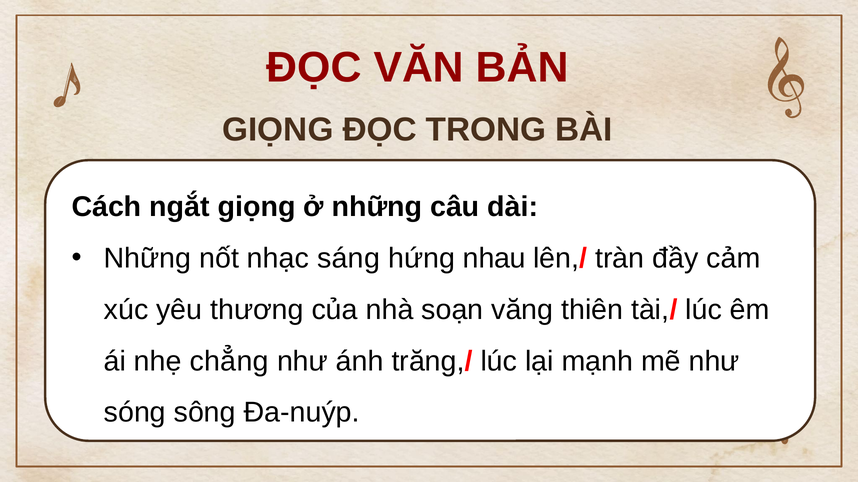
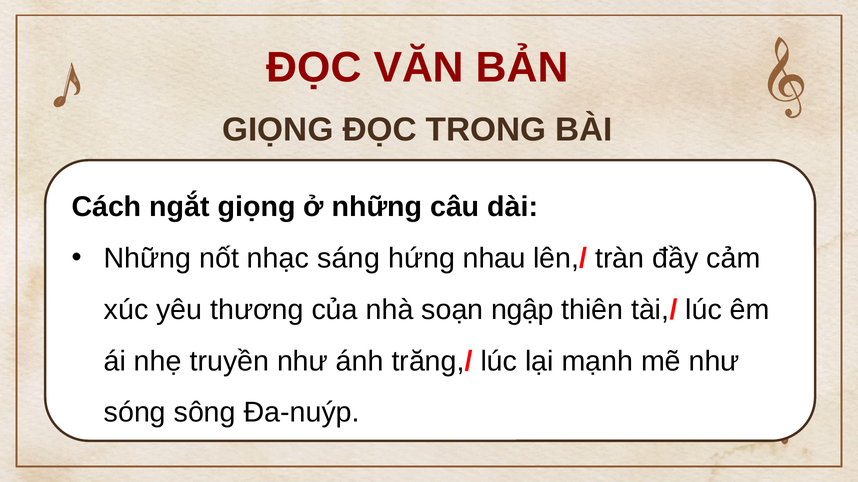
văng: văng -> ngập (522, 310)
chẳng: chẳng -> truyền (229, 362)
